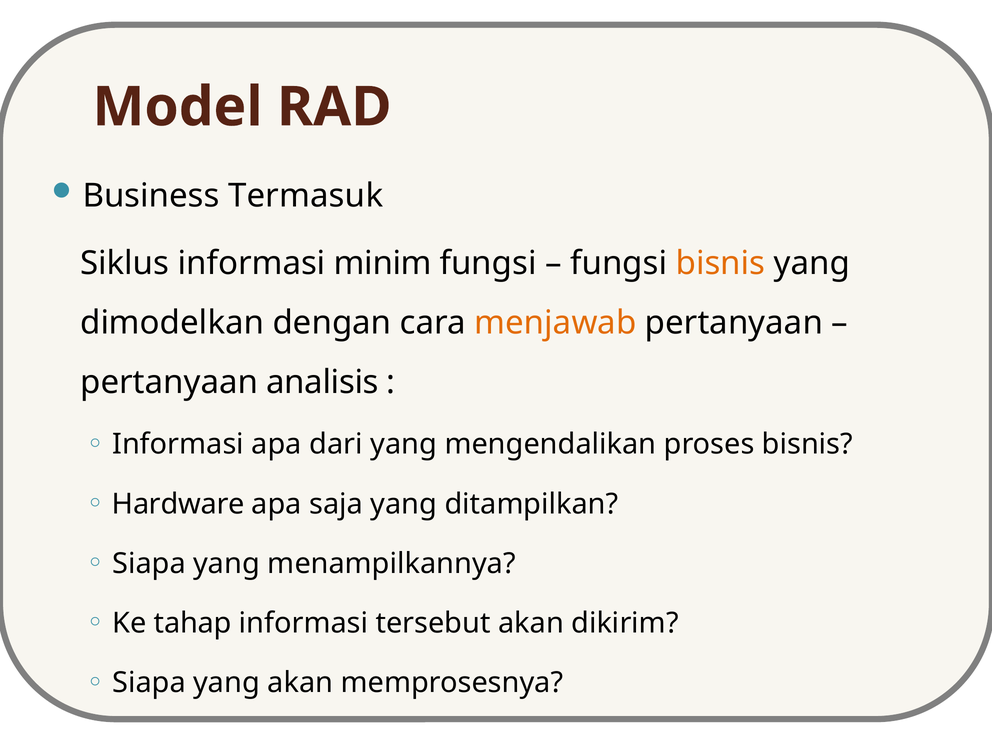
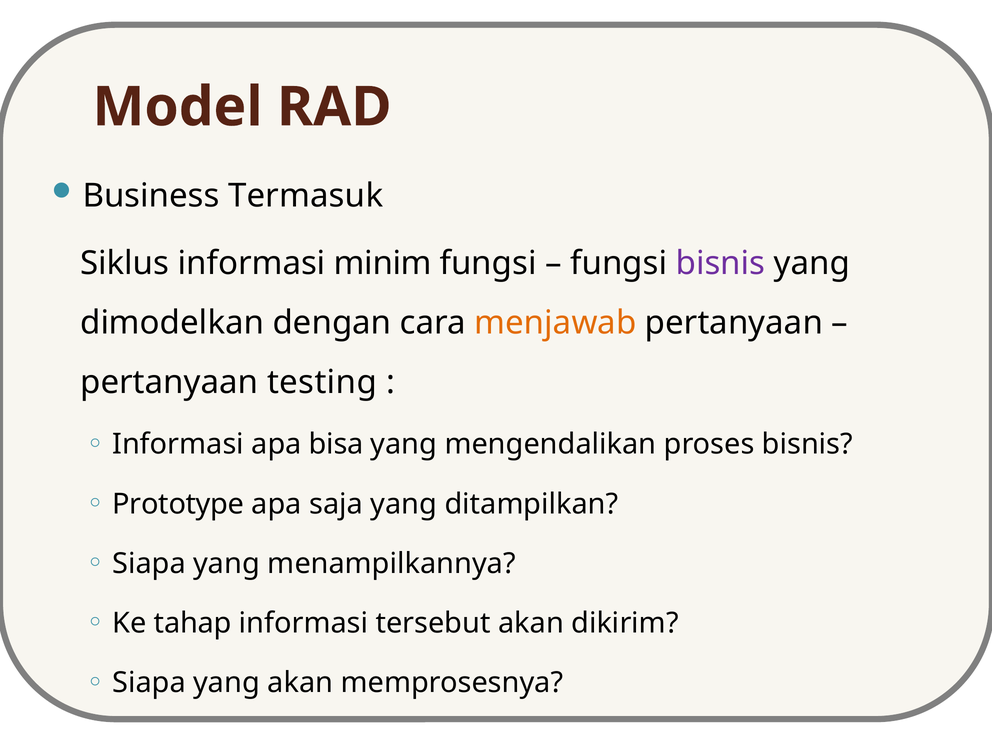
bisnis colour: orange -> purple (720, 263)
analisis: analisis -> testing (322, 383)
dari: dari -> bisa (336, 444)
Hardware: Hardware -> Prototype (178, 504)
